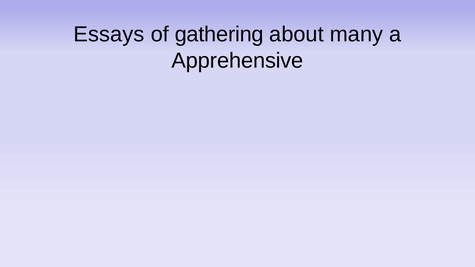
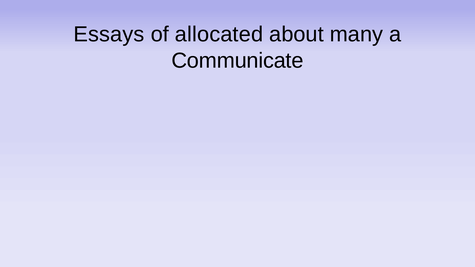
gathering: gathering -> allocated (219, 34)
Apprehensive: Apprehensive -> Communicate (238, 61)
